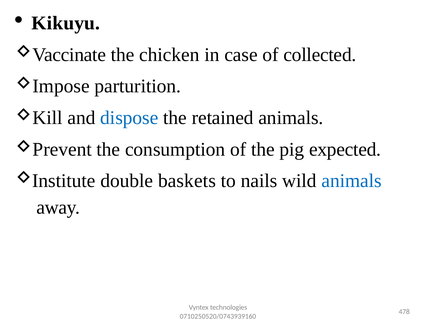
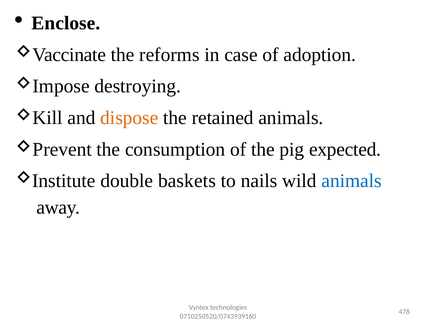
Kikuyu: Kikuyu -> Enclose (66, 23)
chicken: chicken -> reforms (169, 55)
collected: collected -> adoption (320, 55)
parturition: parturition -> destroying (138, 86)
dispose colour: blue -> orange (129, 118)
